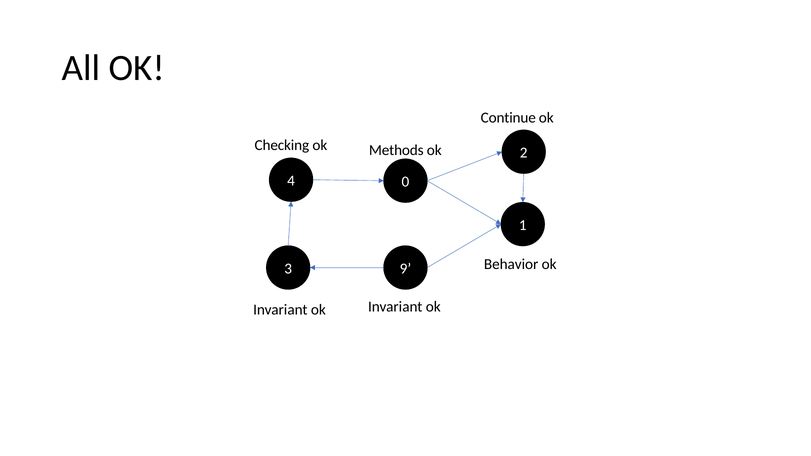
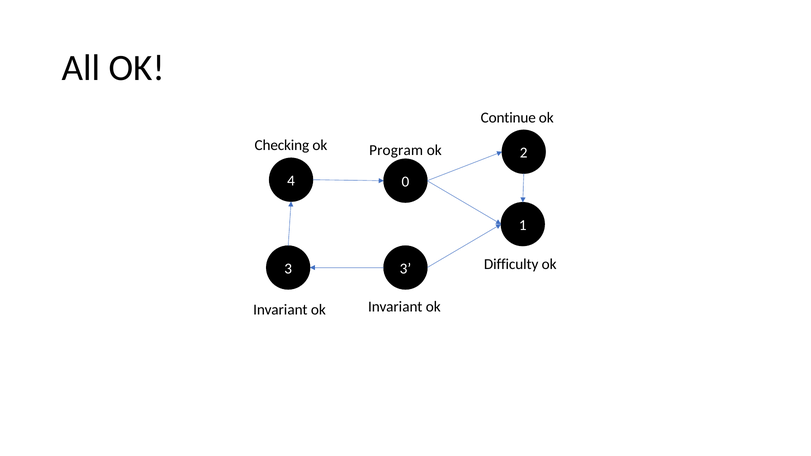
Methods: Methods -> Program (396, 150)
Behavior: Behavior -> Difficulty (511, 264)
9: 9 -> 3 (405, 269)
